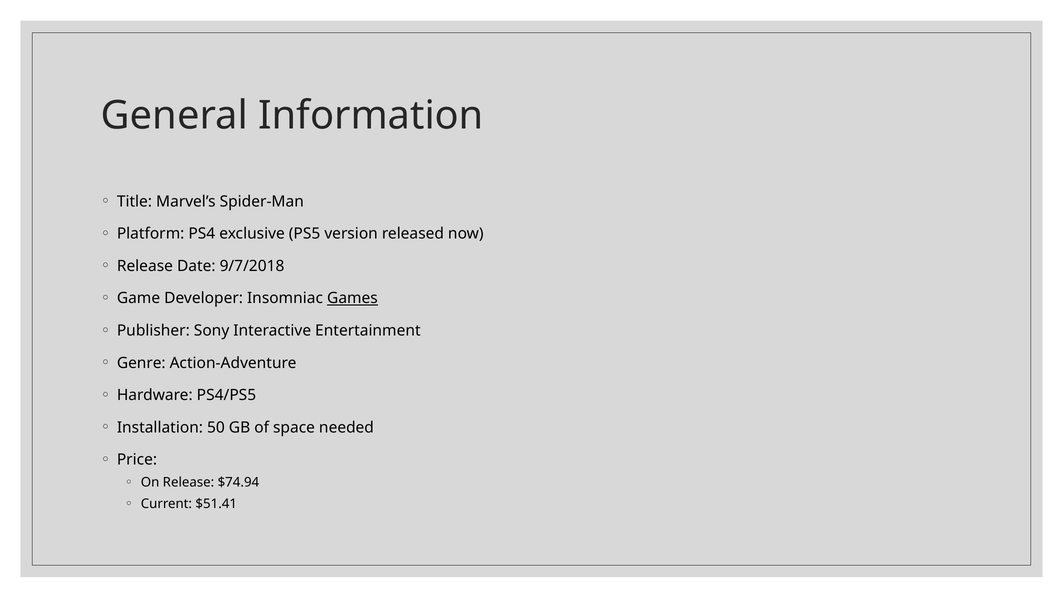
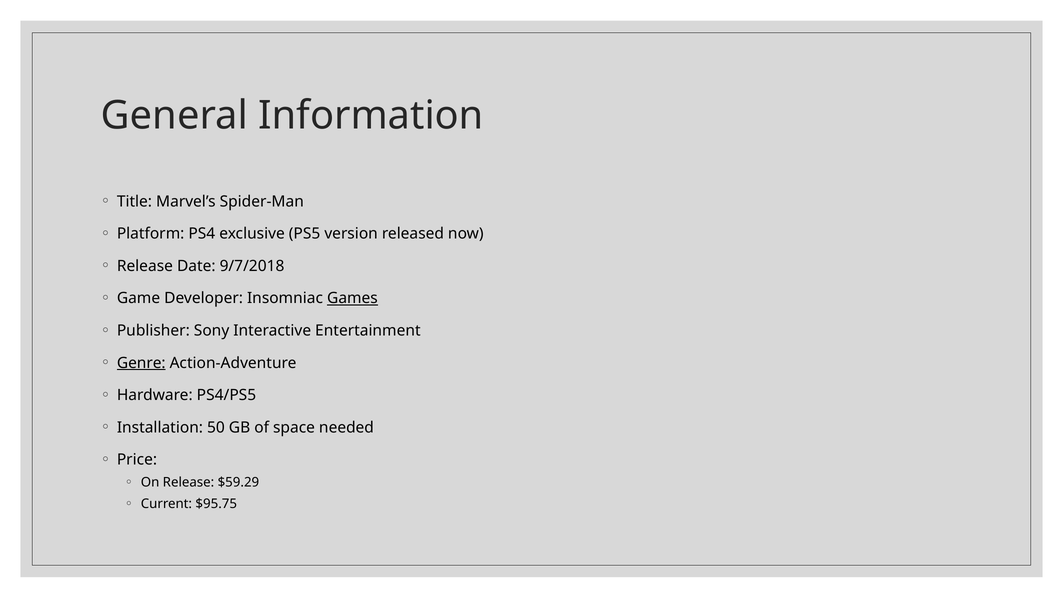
Genre underline: none -> present (141, 363)
$74.94: $74.94 -> $59.29 (238, 482)
$51.41: $51.41 -> $95.75 (216, 504)
